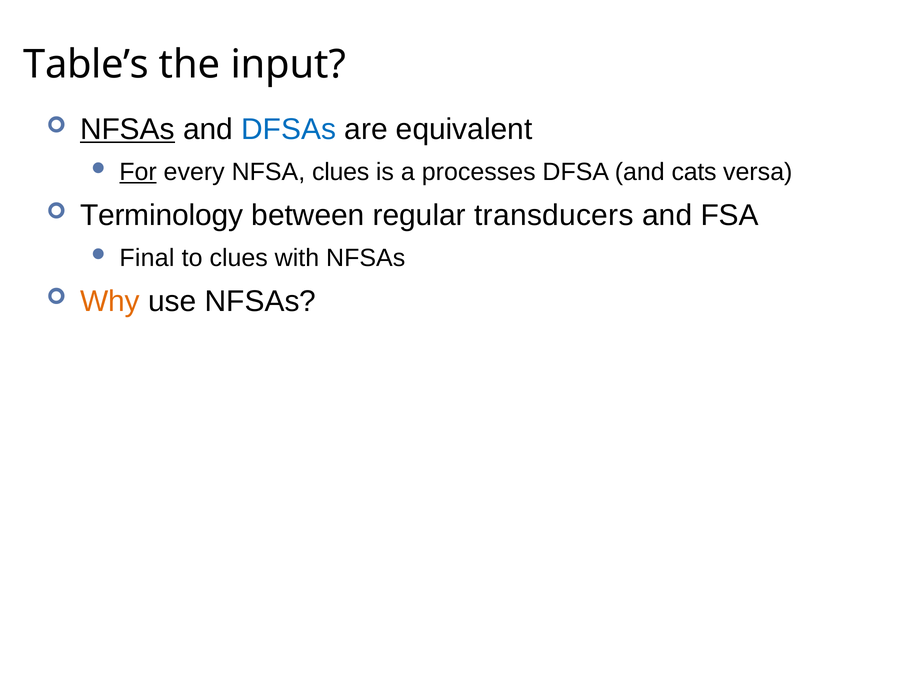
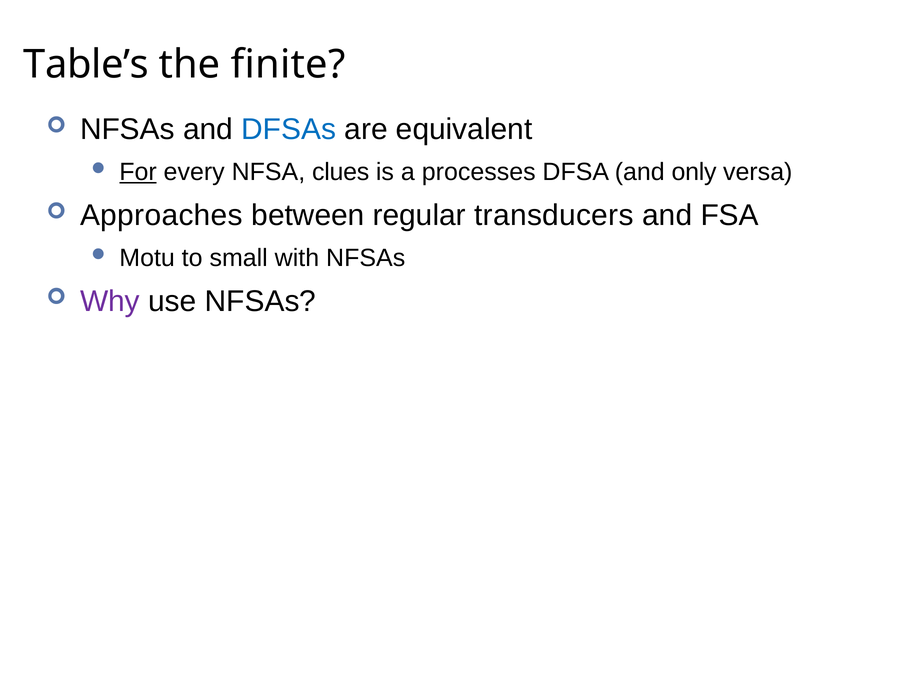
input: input -> finite (288, 65)
NFSAs underline: present -> none (127, 129)
cats: cats -> only (694, 172)
Terminology: Terminology -> Approaches (161, 215)
Final: Final -> Motu (147, 258)
to clues: clues -> small (239, 258)
Why colour: orange -> purple (110, 301)
